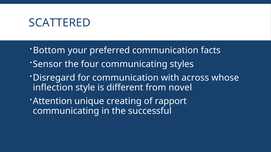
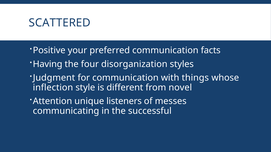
Bottom: Bottom -> Positive (49, 51)
Sensor: Sensor -> Having (48, 64)
four communicating: communicating -> disorganization (134, 64)
Disregard: Disregard -> Judgment (54, 78)
across: across -> things (195, 78)
creating: creating -> listeners (124, 101)
rapport: rapport -> messes (171, 101)
